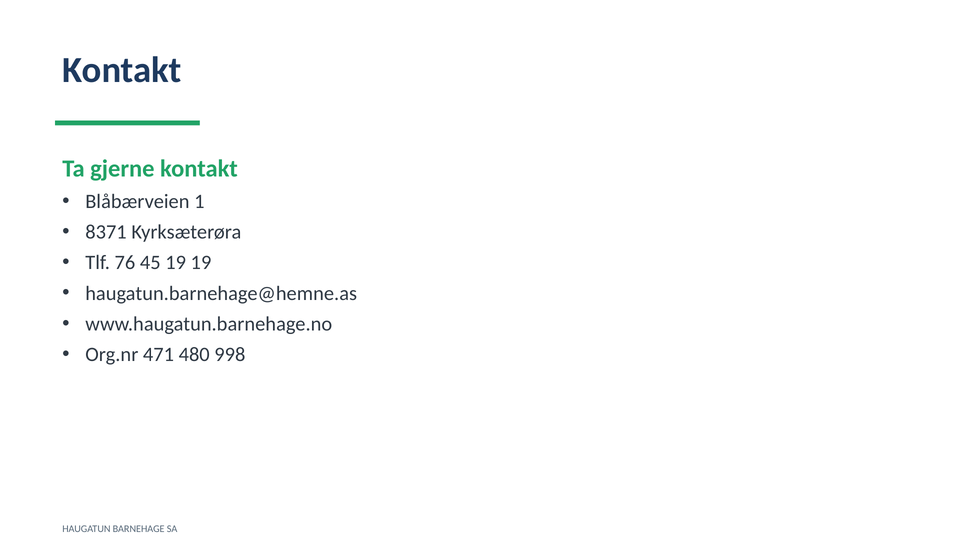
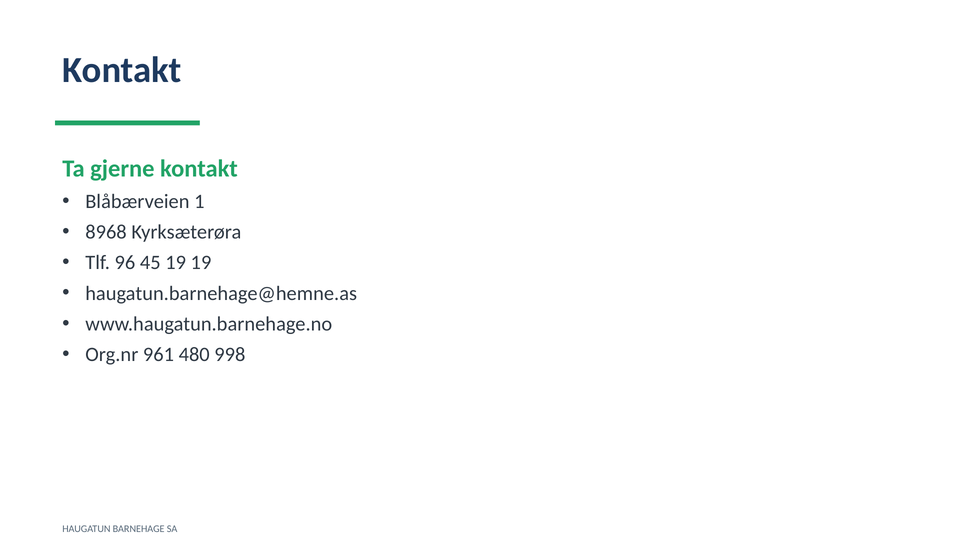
8371: 8371 -> 8968 (106, 232)
76: 76 -> 96 (125, 263)
471: 471 -> 961 (158, 355)
